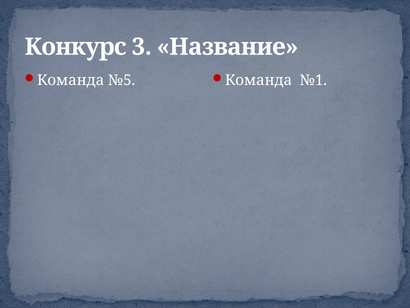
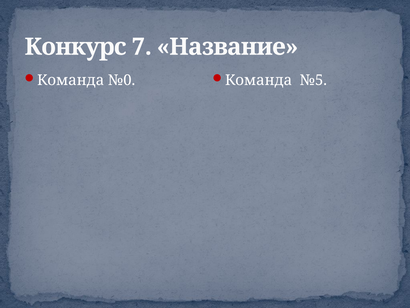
3: 3 -> 7 (142, 47)
№5: №5 -> №0 (122, 80)
№1: №1 -> №5 (313, 80)
